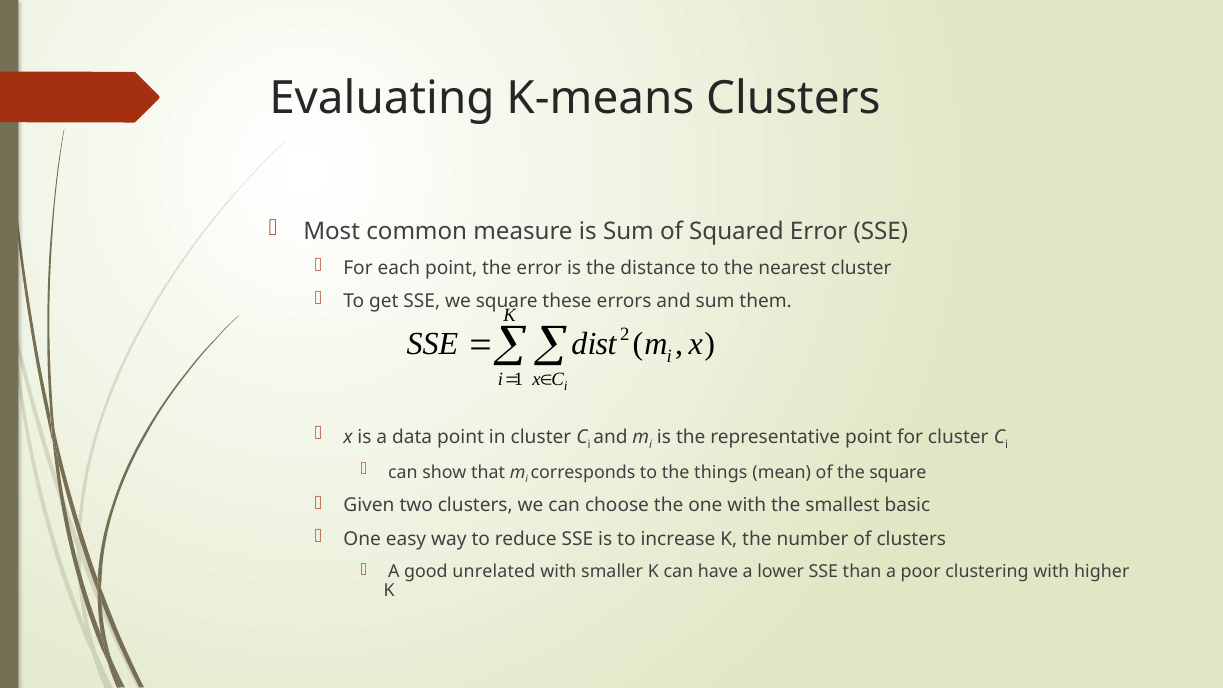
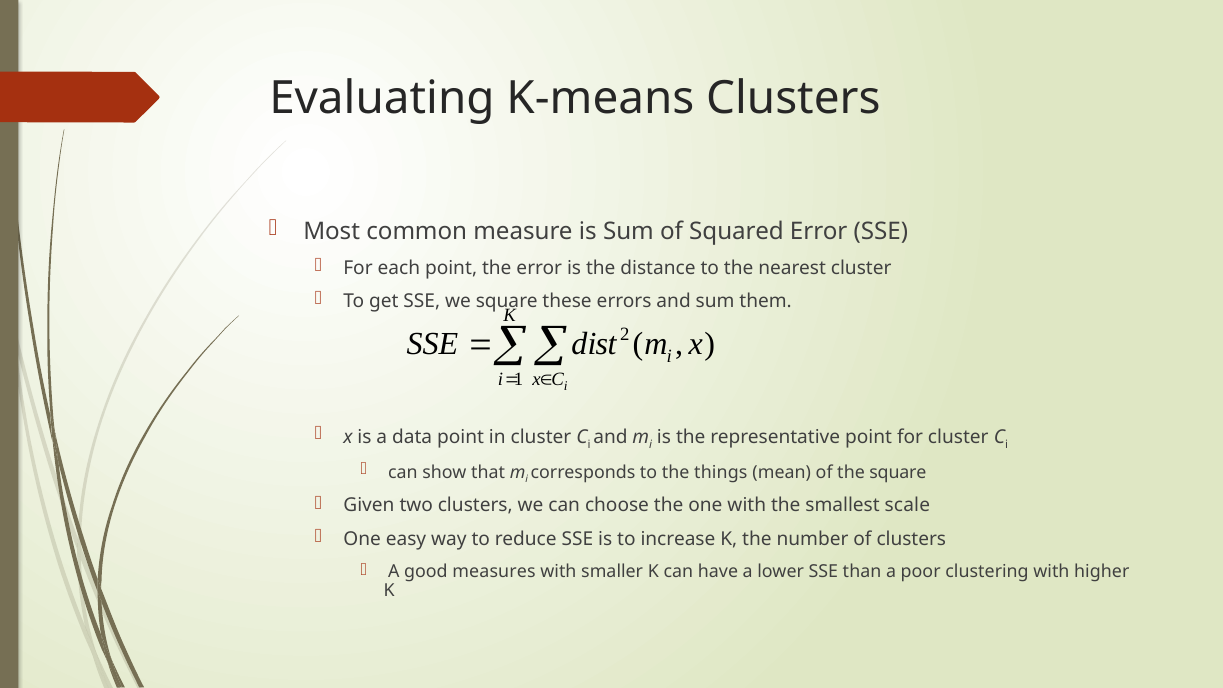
basic: basic -> scale (907, 506)
unrelated: unrelated -> measures (494, 572)
